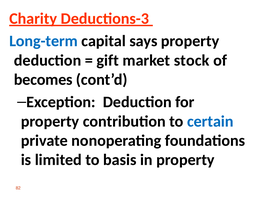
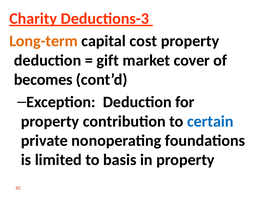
Long-term colour: blue -> orange (44, 41)
says: says -> cost (143, 41)
stock: stock -> cover (192, 60)
